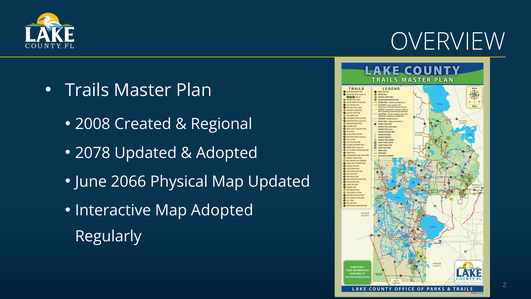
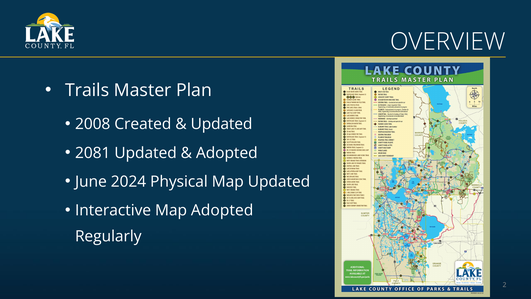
Regional: Regional -> Updated (221, 124)
2078: 2078 -> 2081 (93, 153)
2066: 2066 -> 2024 (128, 182)
